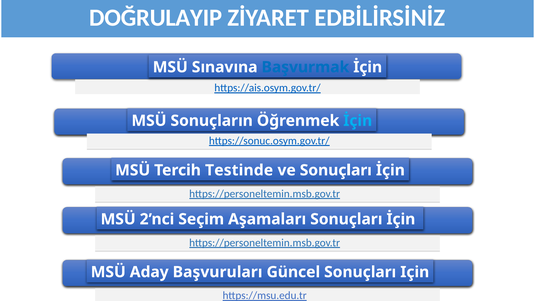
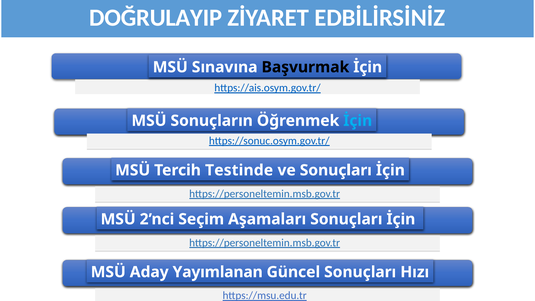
Başvurmak colour: blue -> black (305, 67)
Başvuruları: Başvuruları -> Yayımlanan (218, 272)
Için: Için -> Hızı (415, 272)
